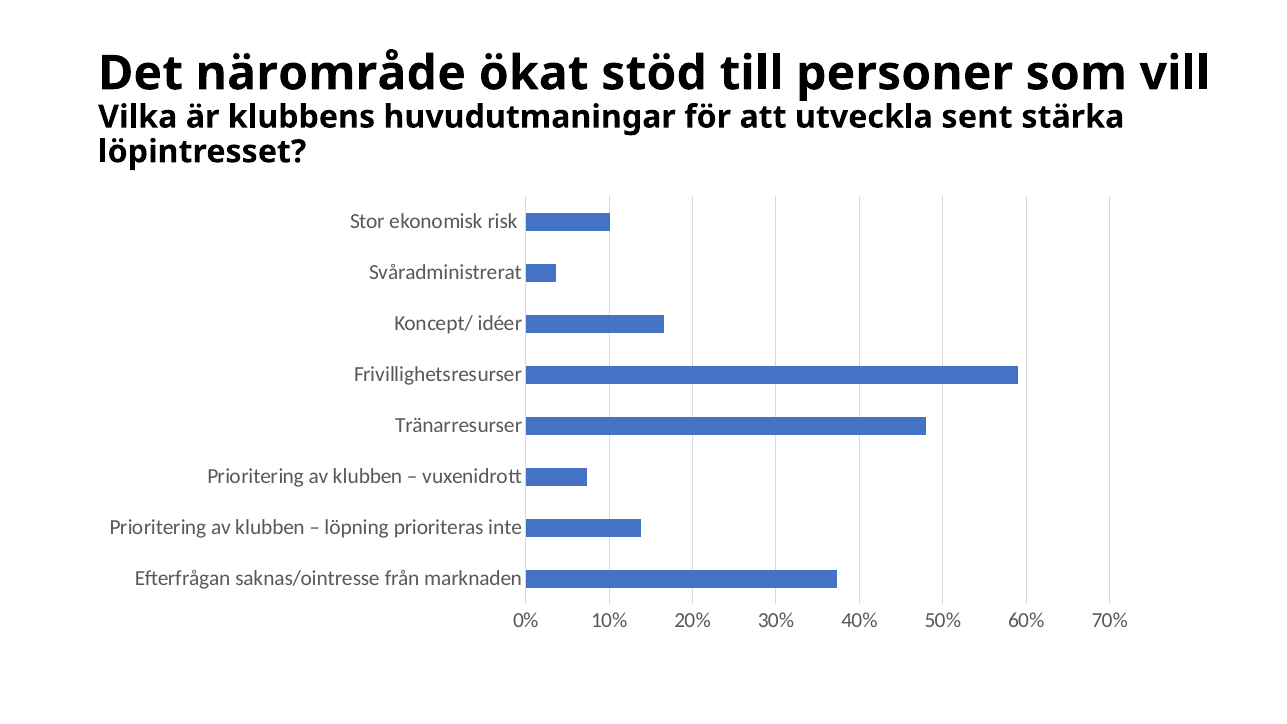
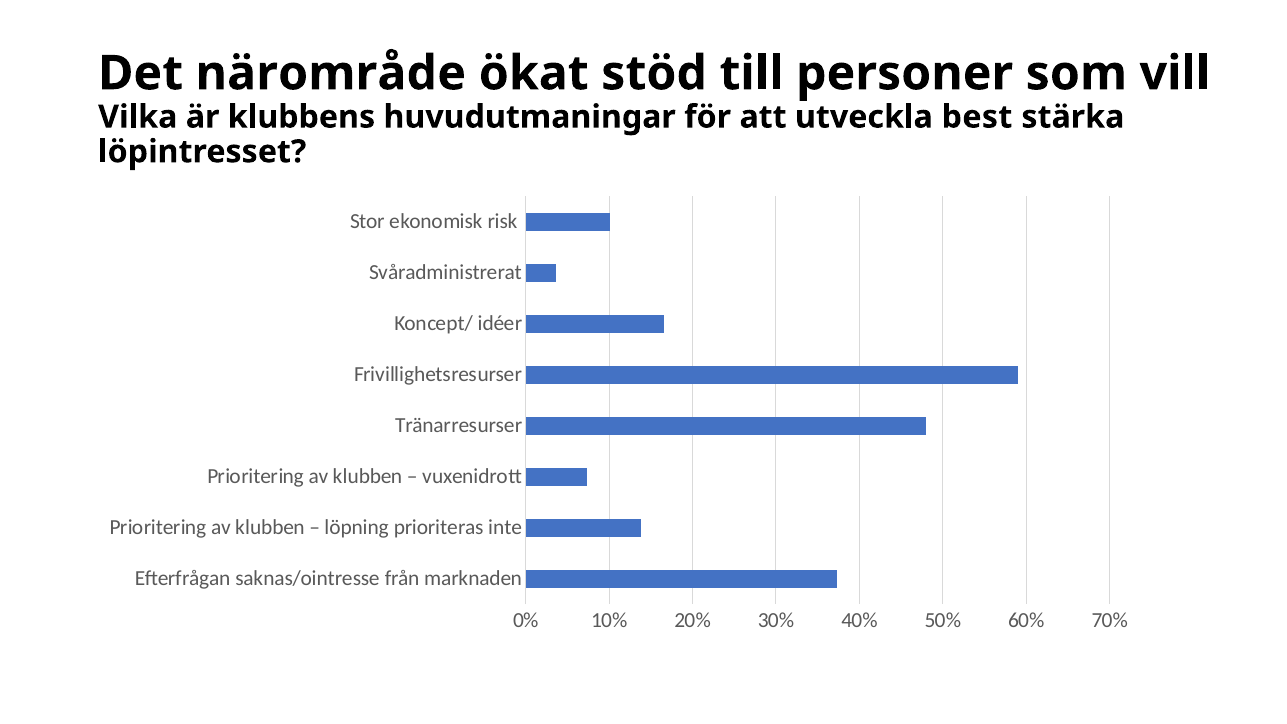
sent: sent -> best (977, 117)
